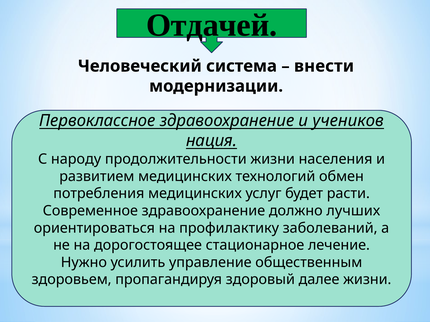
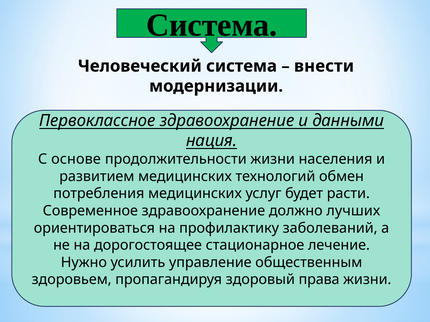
Отдачей: Отдачей -> Система (212, 25)
учеников: учеников -> данными (348, 121)
народу: народу -> основе (76, 159)
далее: далее -> права (319, 280)
